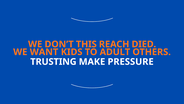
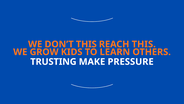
REACH DIED: DIED -> THIS (144, 44)
WANT: WANT -> GROW (44, 52)
ADULT: ADULT -> LEARN (115, 52)
